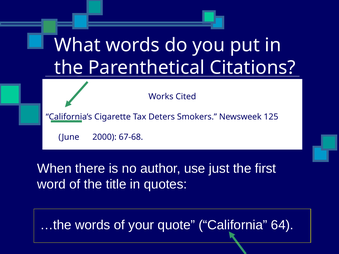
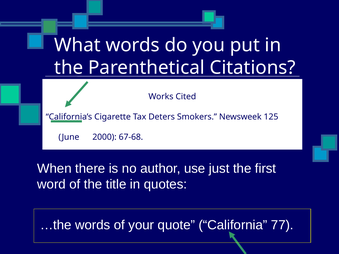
64: 64 -> 77 (282, 225)
